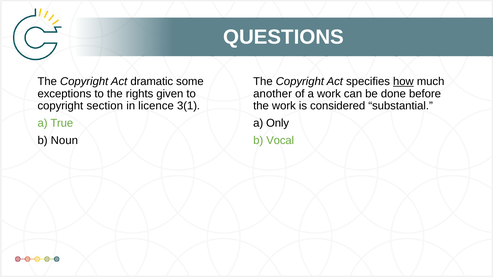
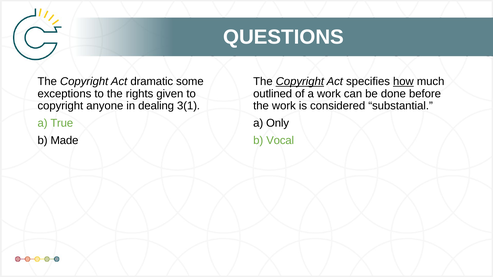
Copyright underline: none -> present (300, 82)
another: another -> outlined (273, 94)
section: section -> anyone (105, 106)
licence: licence -> dealing (156, 106)
Noun: Noun -> Made (64, 141)
